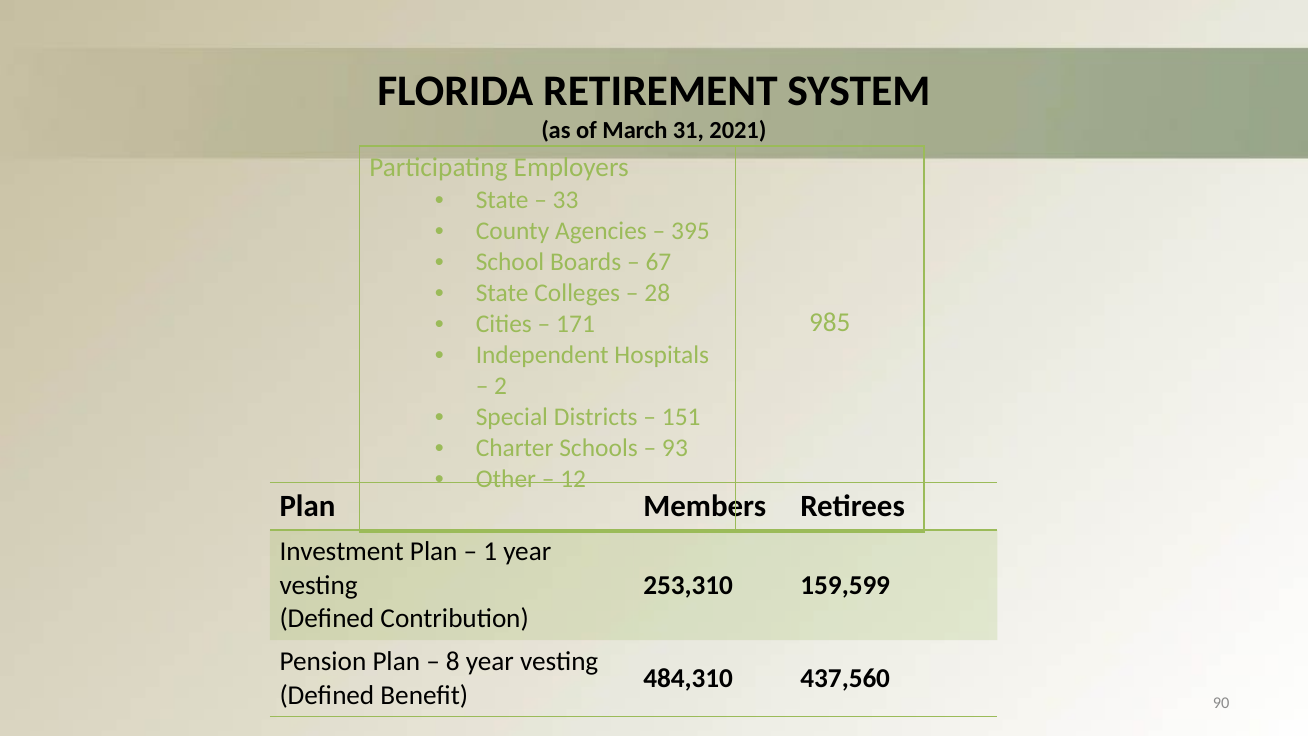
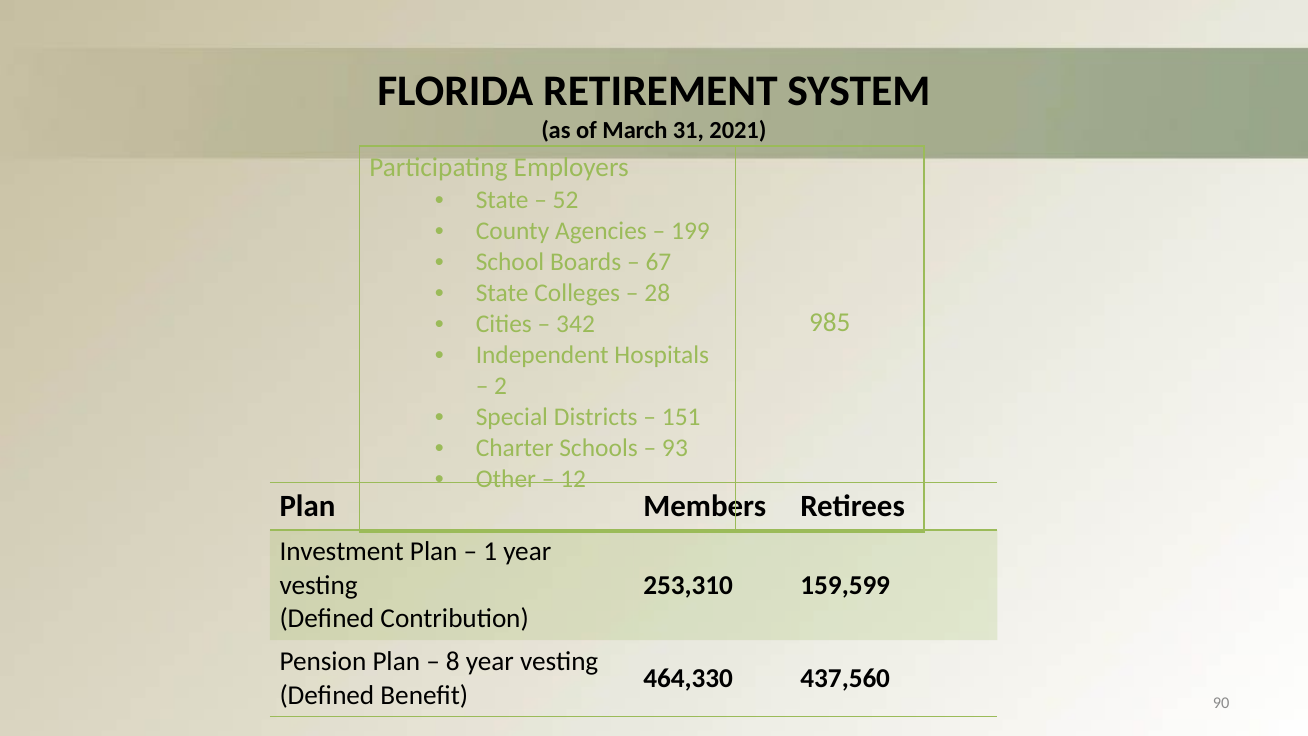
33: 33 -> 52 (566, 200)
395: 395 -> 199 (690, 231)
171: 171 -> 342 (576, 324)
484,310: 484,310 -> 464,330 (688, 678)
